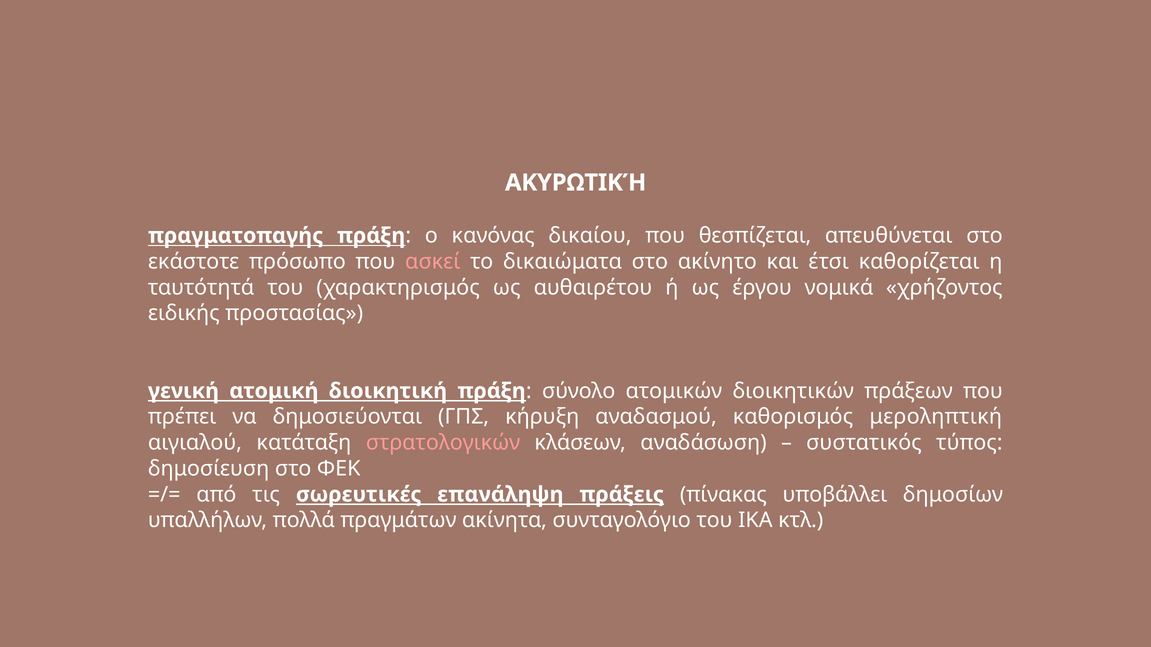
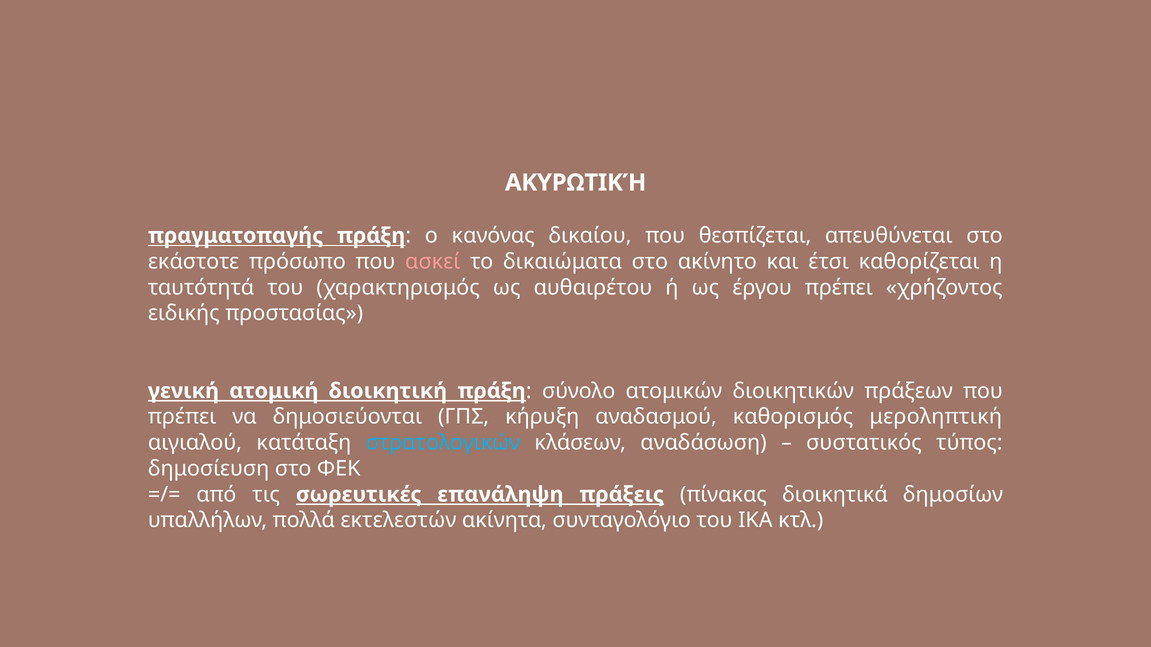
έργου νομικά: νομικά -> πρέπει (839, 288)
στρατολογικών colour: pink -> light blue (443, 443)
υποβάλλει: υποβάλλει -> διοικητικά (835, 495)
πραγμάτων: πραγμάτων -> εκτελεστών (398, 521)
